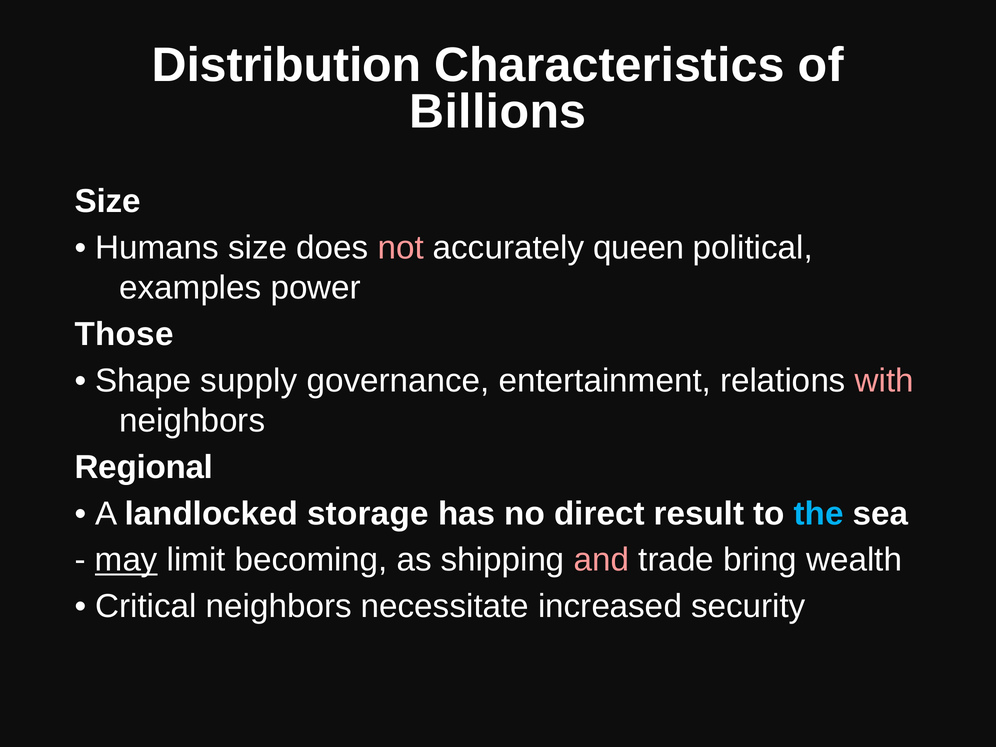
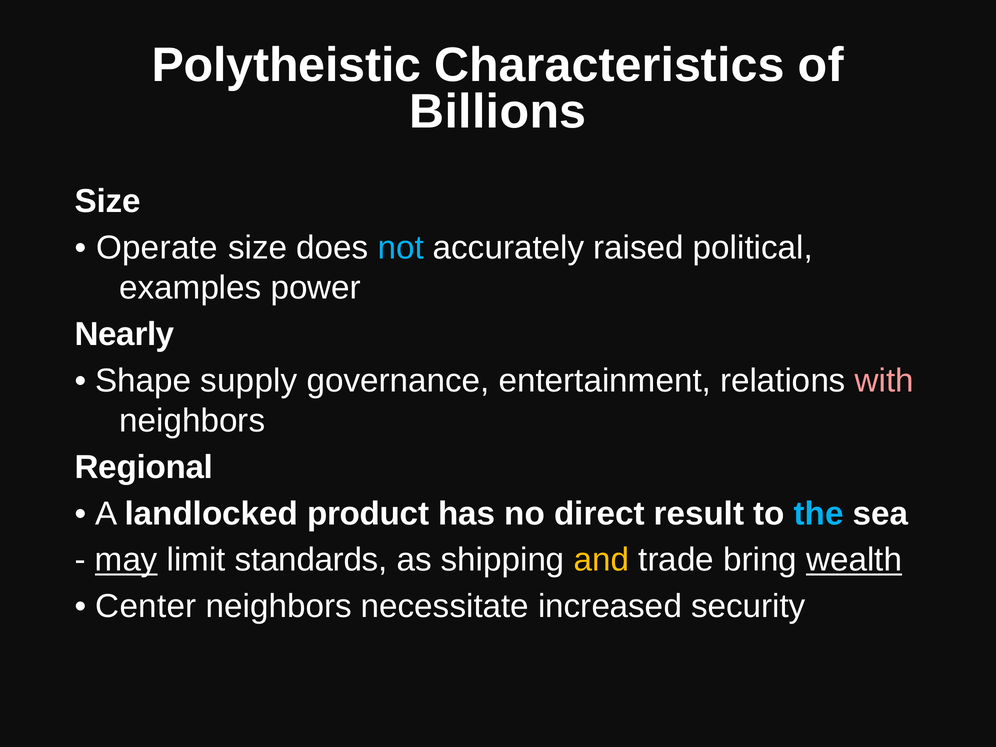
Distribution: Distribution -> Polytheistic (287, 65)
Humans: Humans -> Operate (157, 248)
not colour: pink -> light blue (401, 248)
queen: queen -> raised (639, 248)
Those: Those -> Nearly (125, 334)
storage: storage -> product (368, 514)
becoming: becoming -> standards (311, 560)
and colour: pink -> yellow (601, 560)
wealth underline: none -> present (854, 560)
Critical: Critical -> Center (146, 606)
